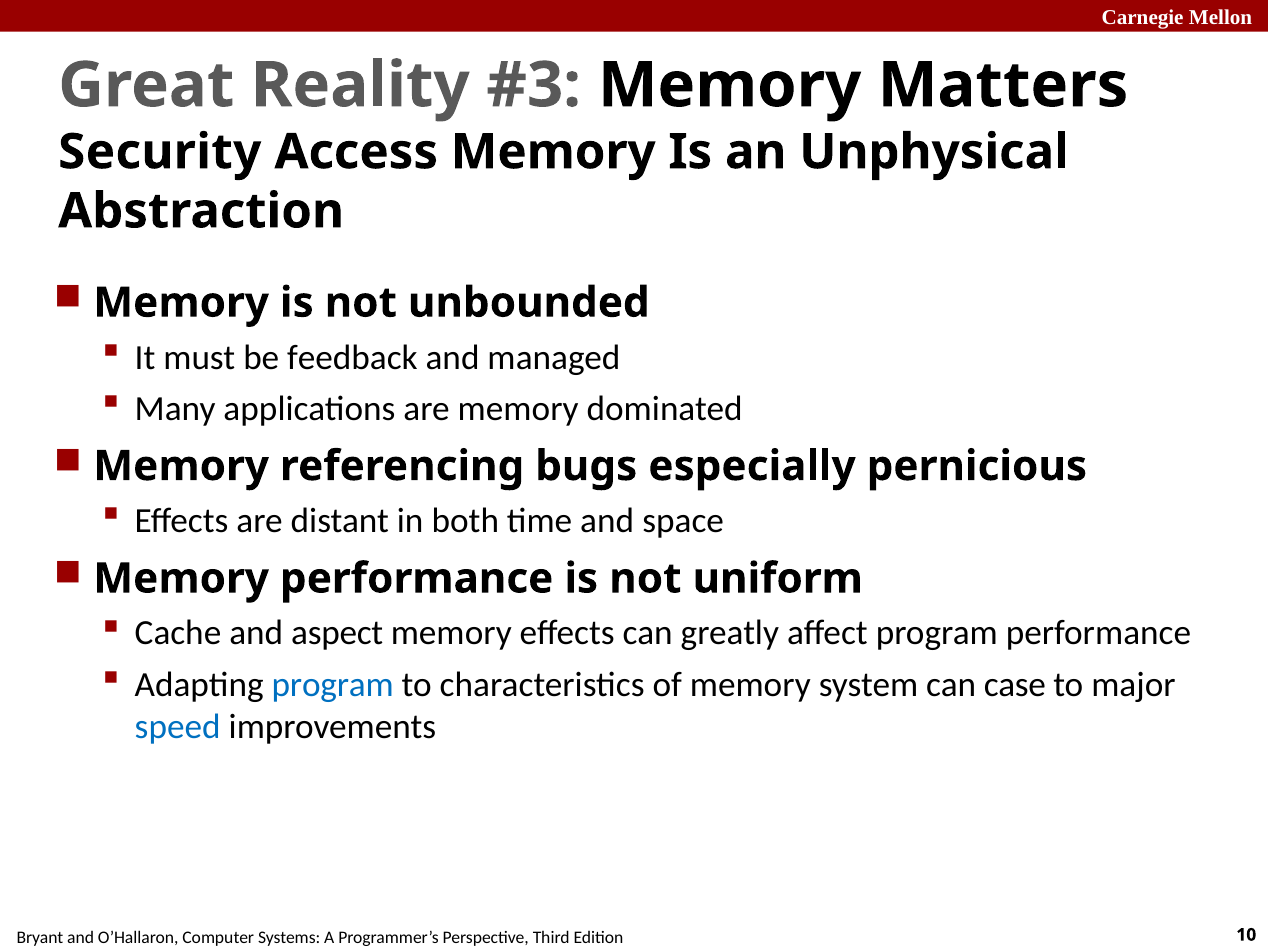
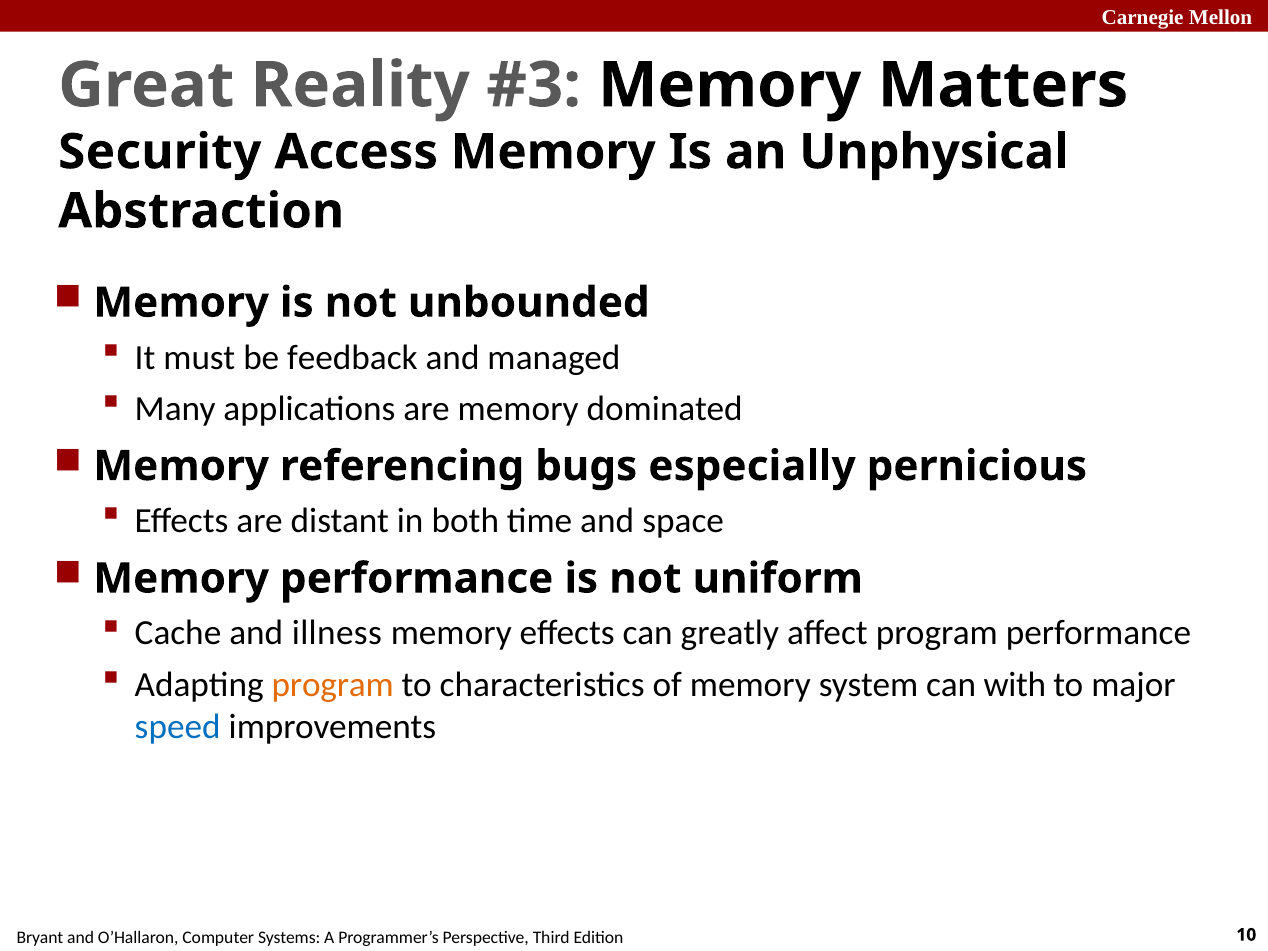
aspect: aspect -> illness (337, 633)
program colour: blue -> orange (333, 684)
case: case -> with (1015, 684)
